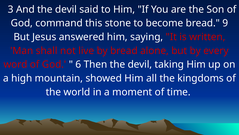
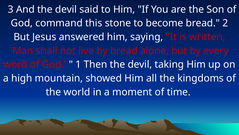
9: 9 -> 2 (225, 23)
6: 6 -> 1 (78, 64)
